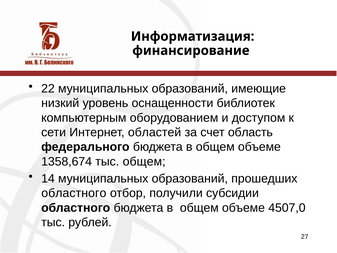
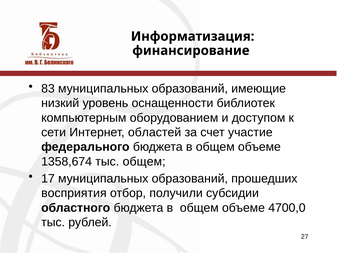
22: 22 -> 83 (48, 88)
область: область -> участие (250, 132)
14: 14 -> 17 (48, 178)
областного: областного -> восприятия (74, 193)
4507,0: 4507,0 -> 4700,0 (287, 208)
